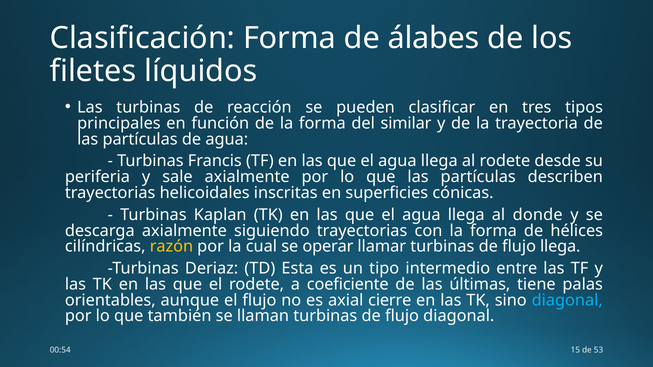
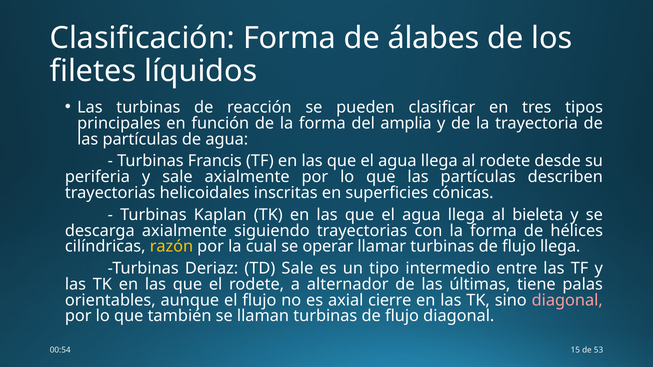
similar: similar -> amplia (406, 123)
donde: donde -> bieleta (538, 215)
TD Esta: Esta -> Sale (297, 269)
coeficiente: coeficiente -> alternador (348, 285)
diagonal colour: light blue -> pink (567, 300)
